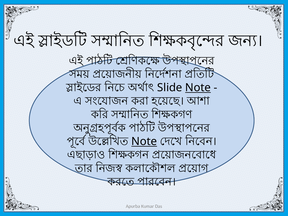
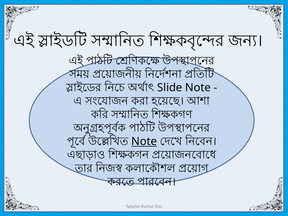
Note underline: present -> none (198, 88)
